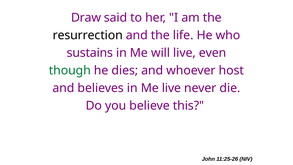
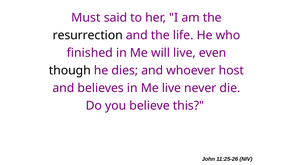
Draw: Draw -> Must (86, 18)
sustains: sustains -> finished (90, 53)
though colour: green -> black (70, 70)
